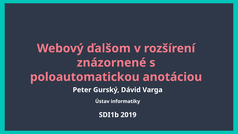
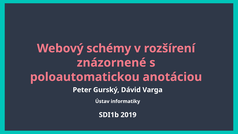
ďalšom: ďalšom -> schémy (109, 48)
